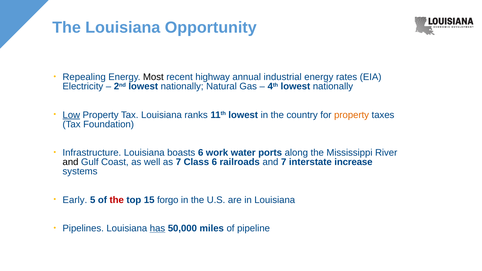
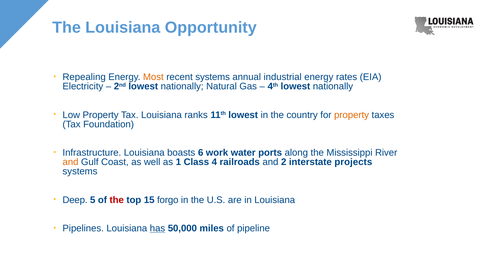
Most colour: black -> orange (153, 77)
recent highway: highway -> systems (213, 77)
Low underline: present -> none (71, 115)
and colour: black -> orange (71, 162)
as 7: 7 -> 1 (178, 162)
Class 6: 6 -> 4 (214, 162)
and 7: 7 -> 2 (284, 162)
increase: increase -> projects (353, 162)
Early: Early -> Deep (75, 200)
